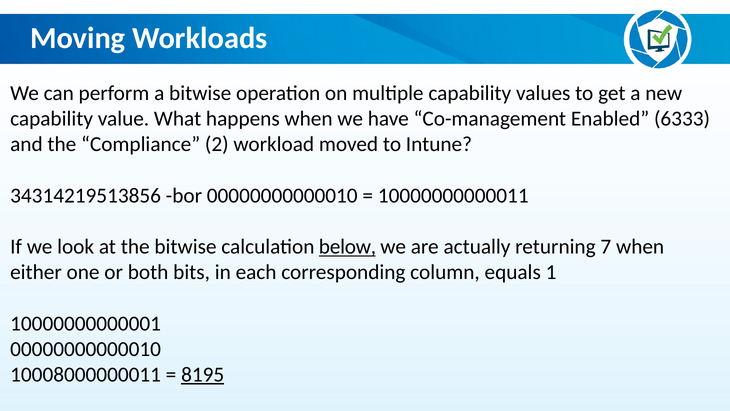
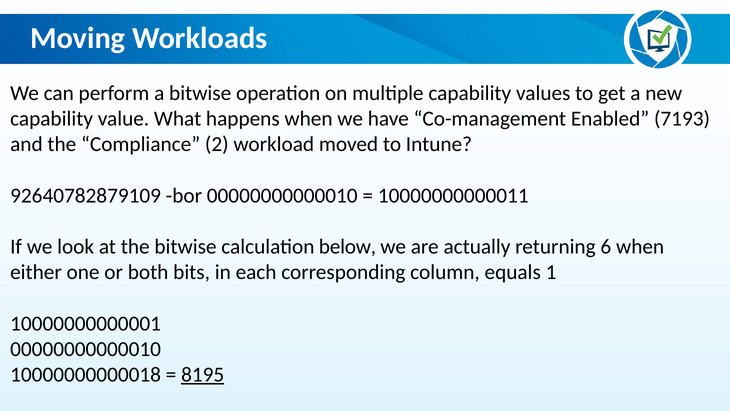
6333: 6333 -> 7193 (682, 119)
34314219513856: 34314219513856 -> 92640782879109 (86, 195)
below underline: present -> none (347, 247)
7: 7 -> 6 (606, 247)
10008000000011: 10008000000011 -> 10000000000018 (86, 374)
